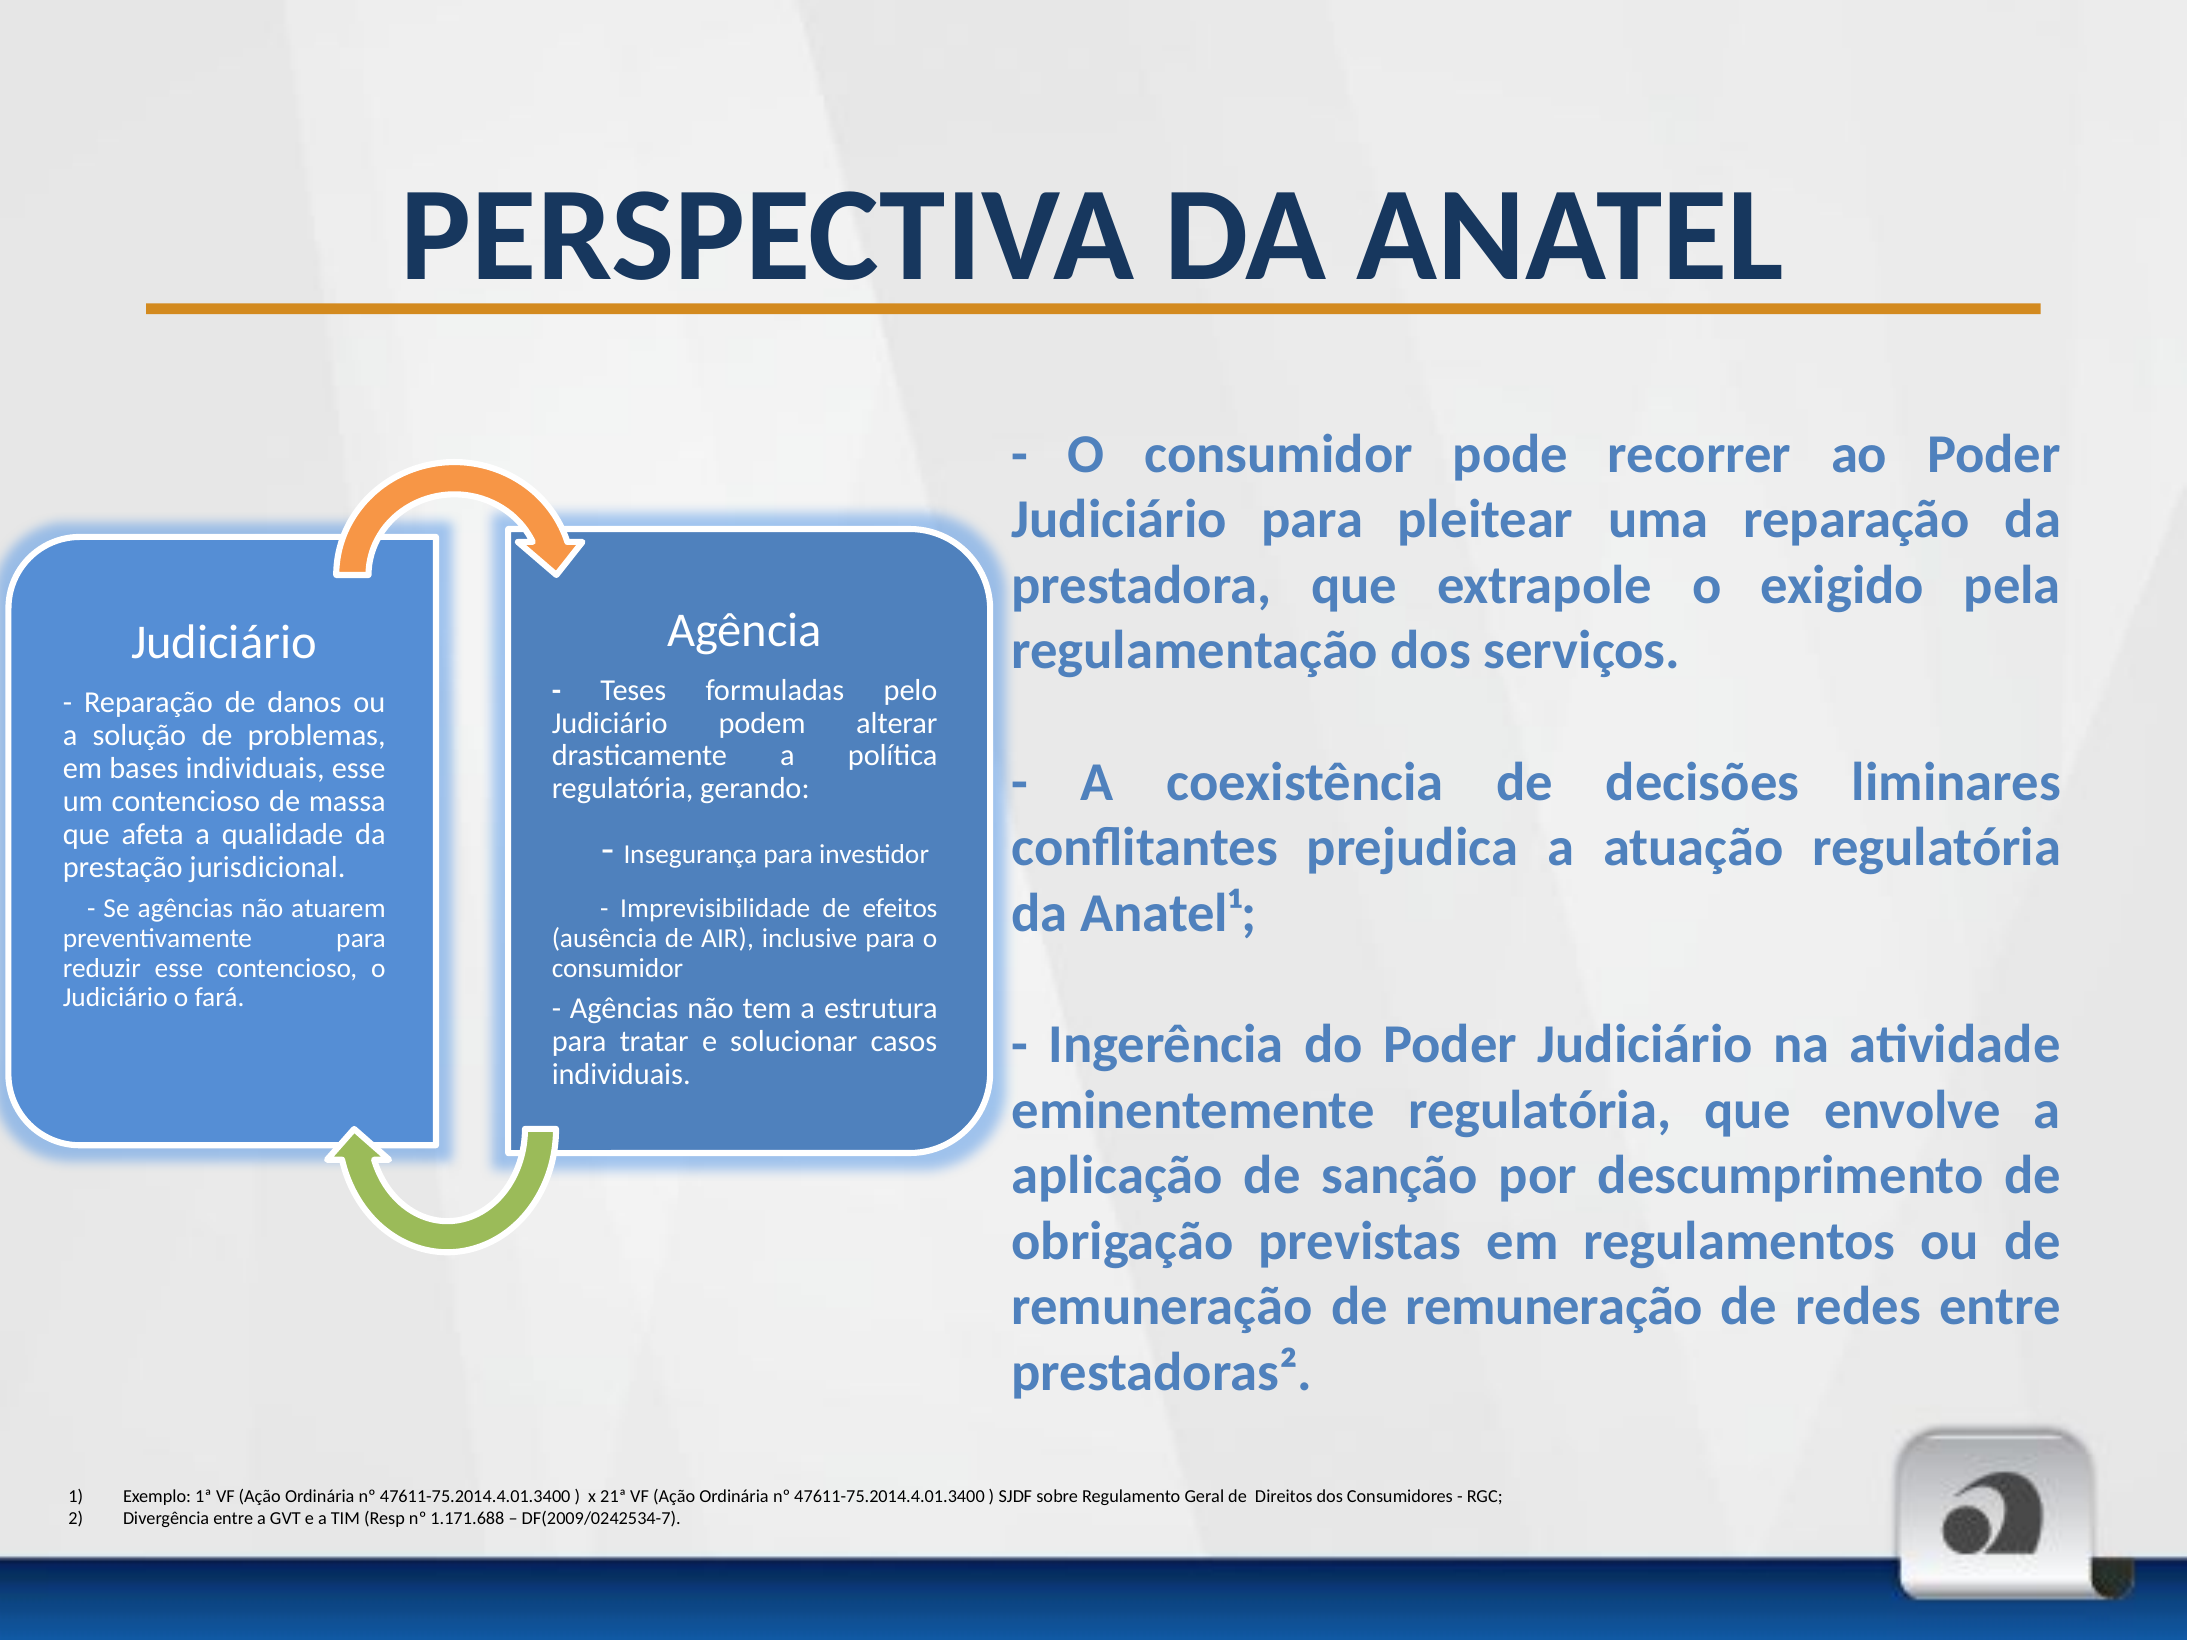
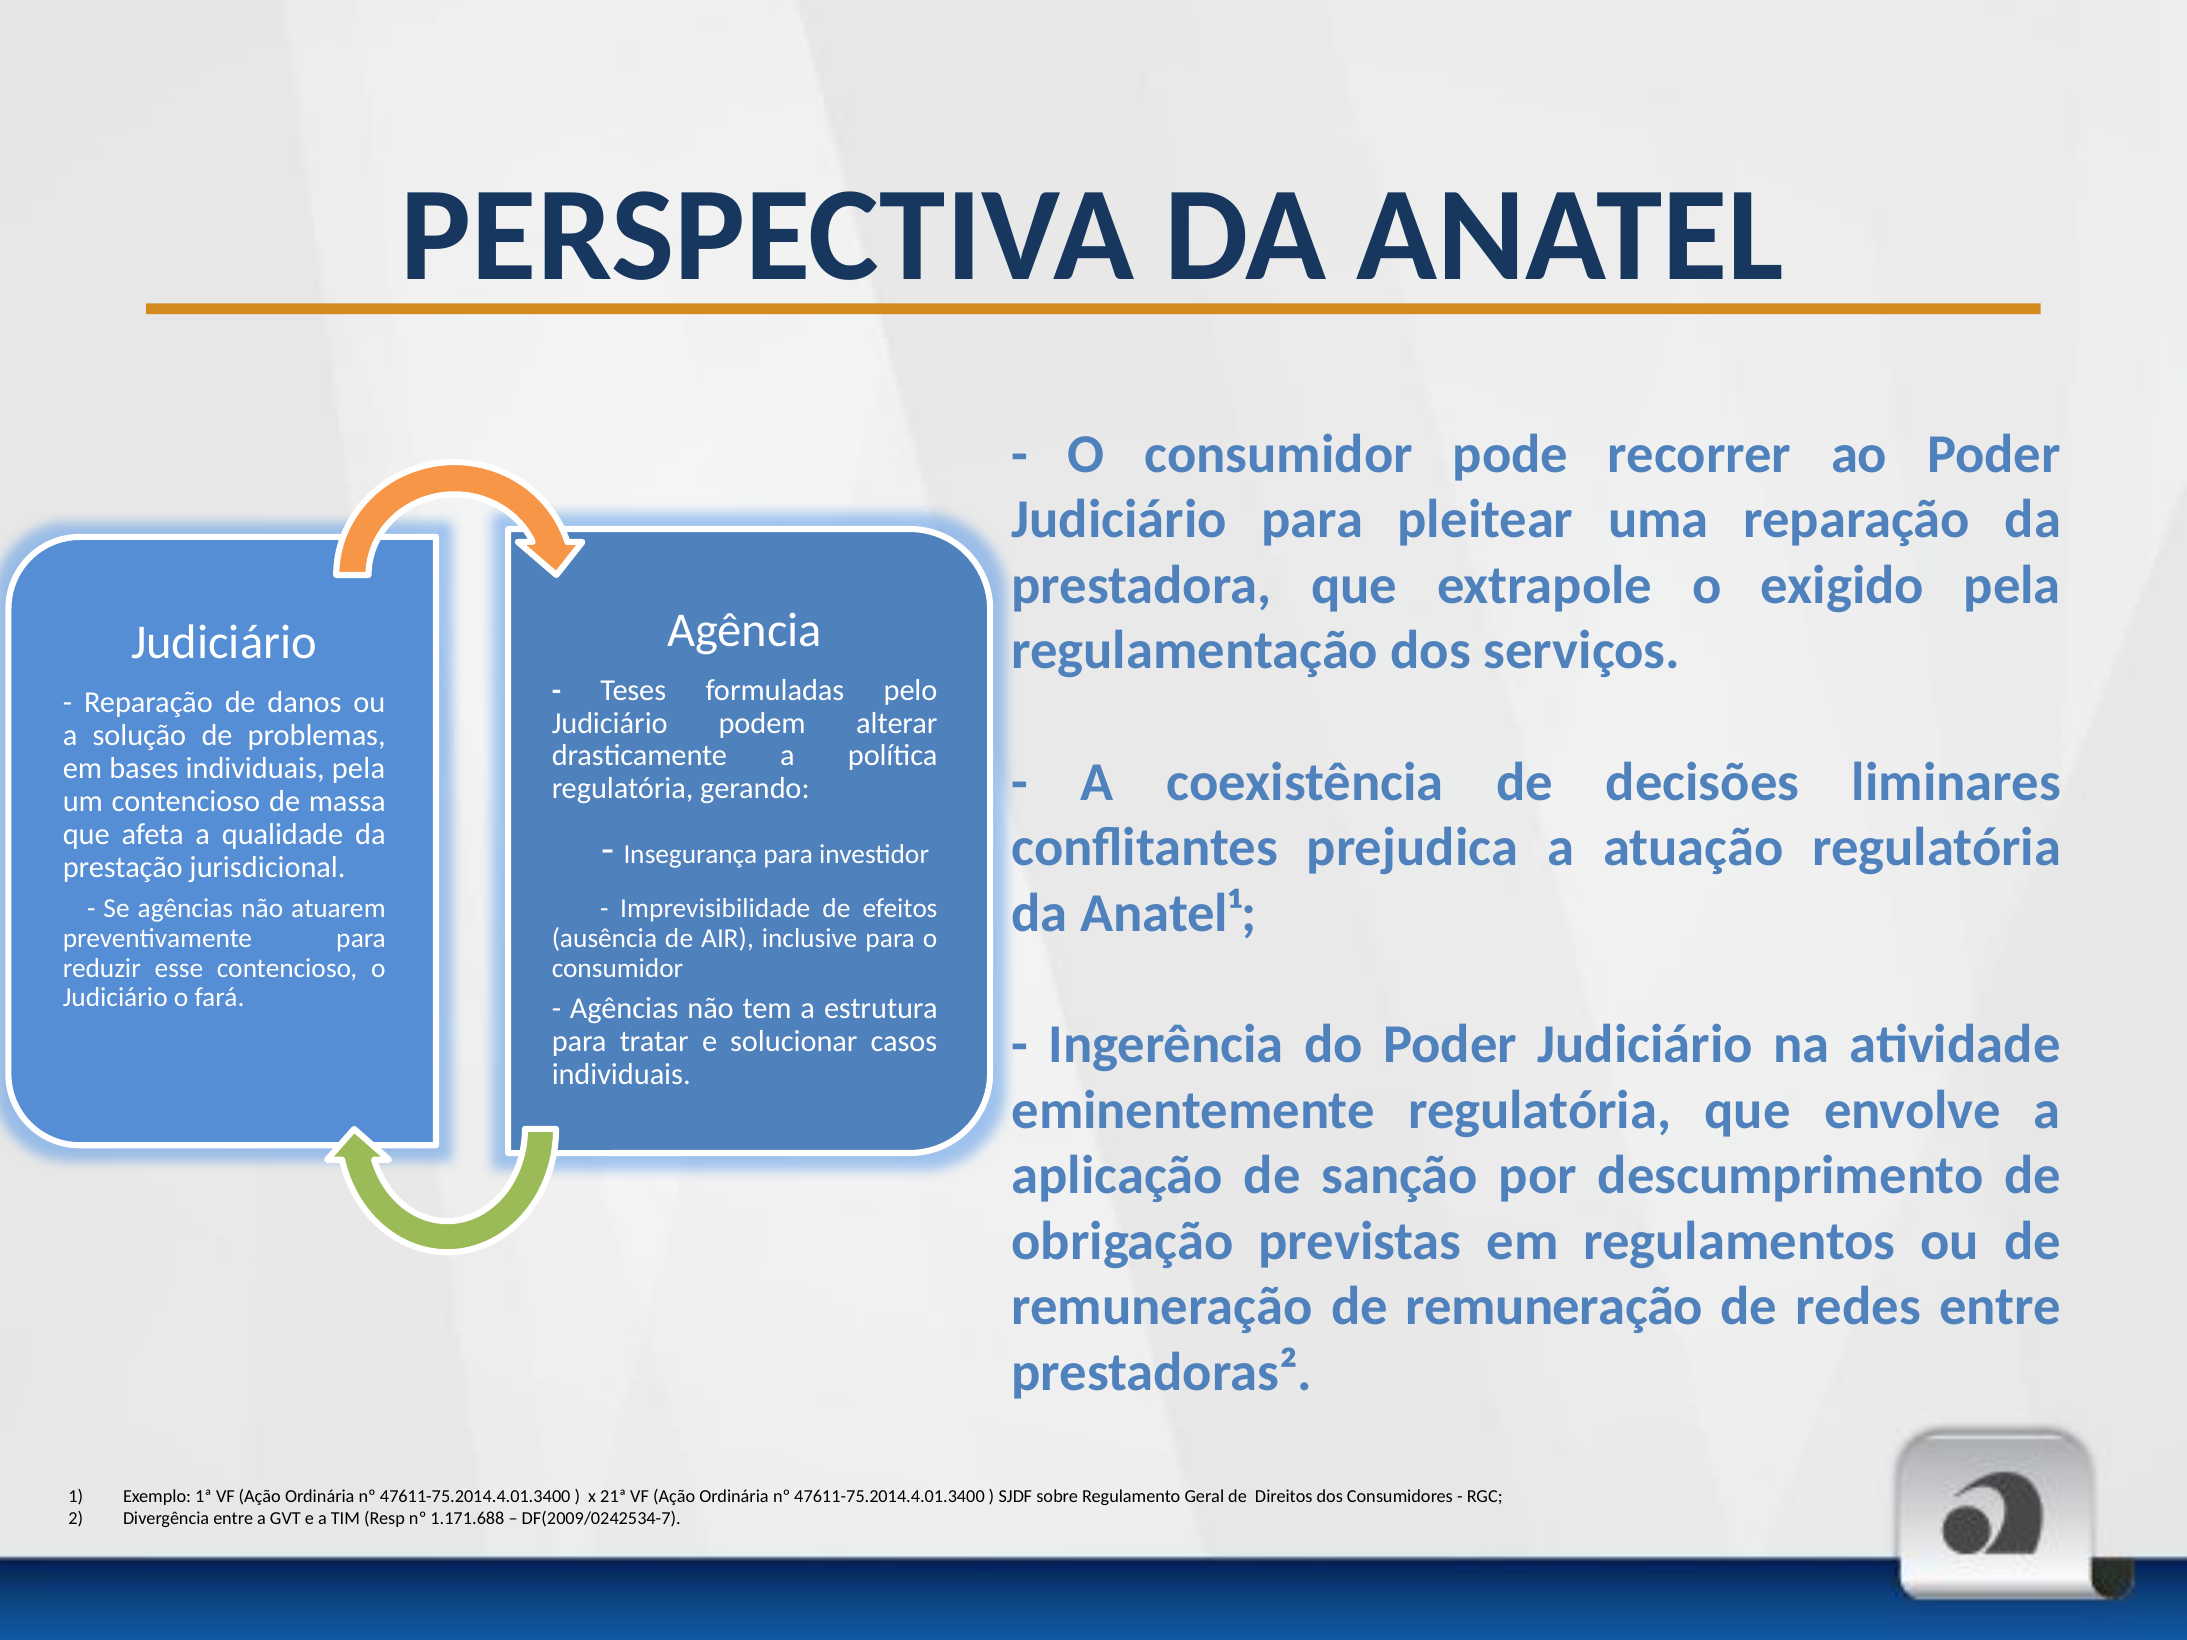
individuais esse: esse -> pela (358, 769)
